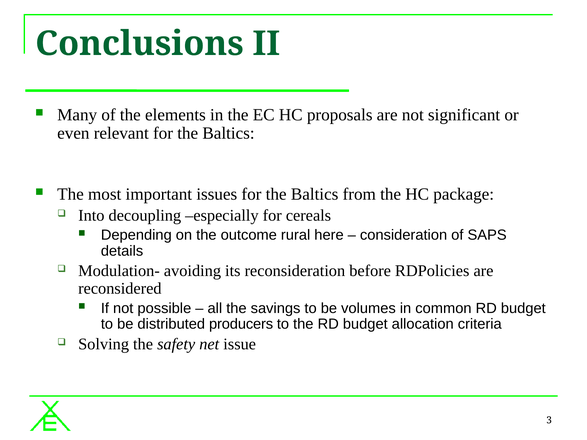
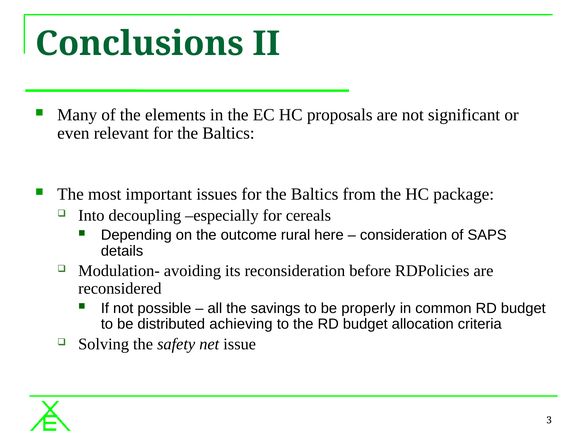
volumes: volumes -> properly (368, 308)
producers: producers -> achieving (241, 324)
